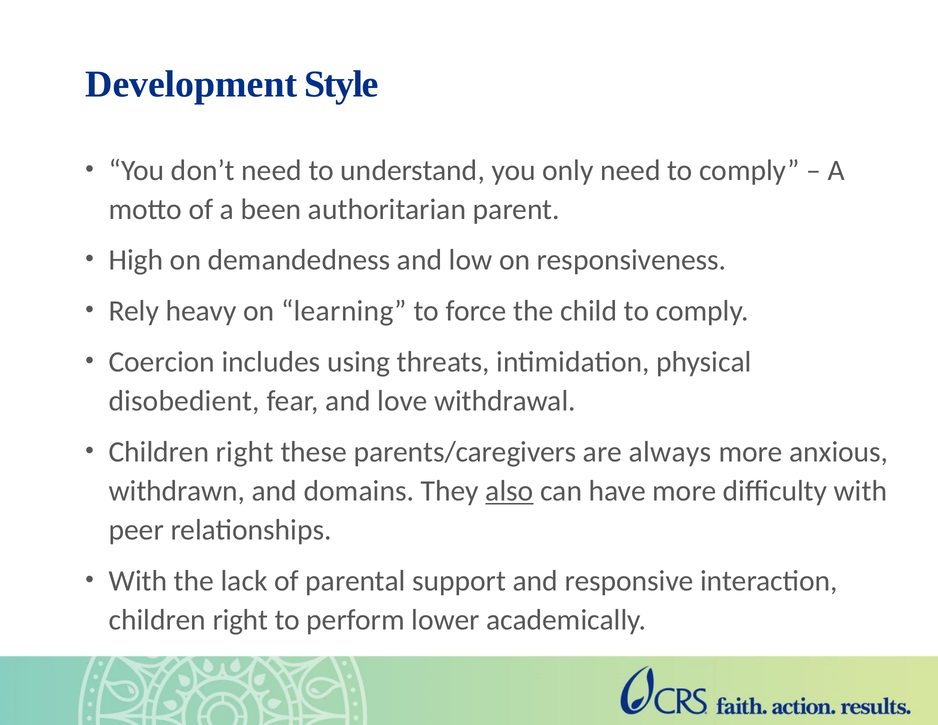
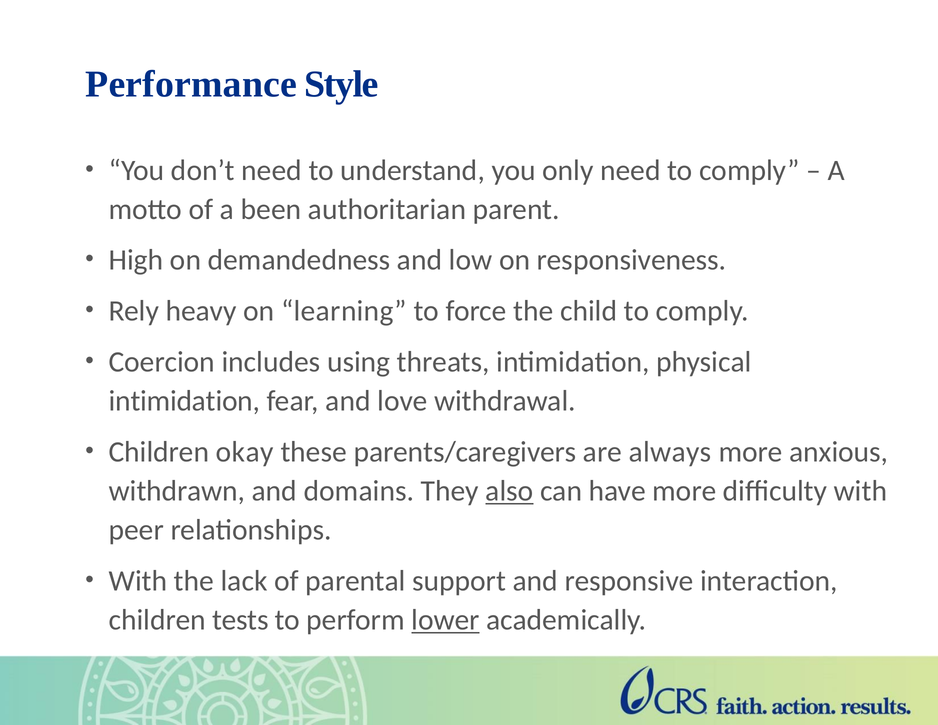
Development: Development -> Performance (191, 84)
disobedient: disobedient -> intimidation (184, 401)
right: right -> okay (245, 452)
right: right -> tests (240, 620)
lower underline: none -> present (446, 620)
